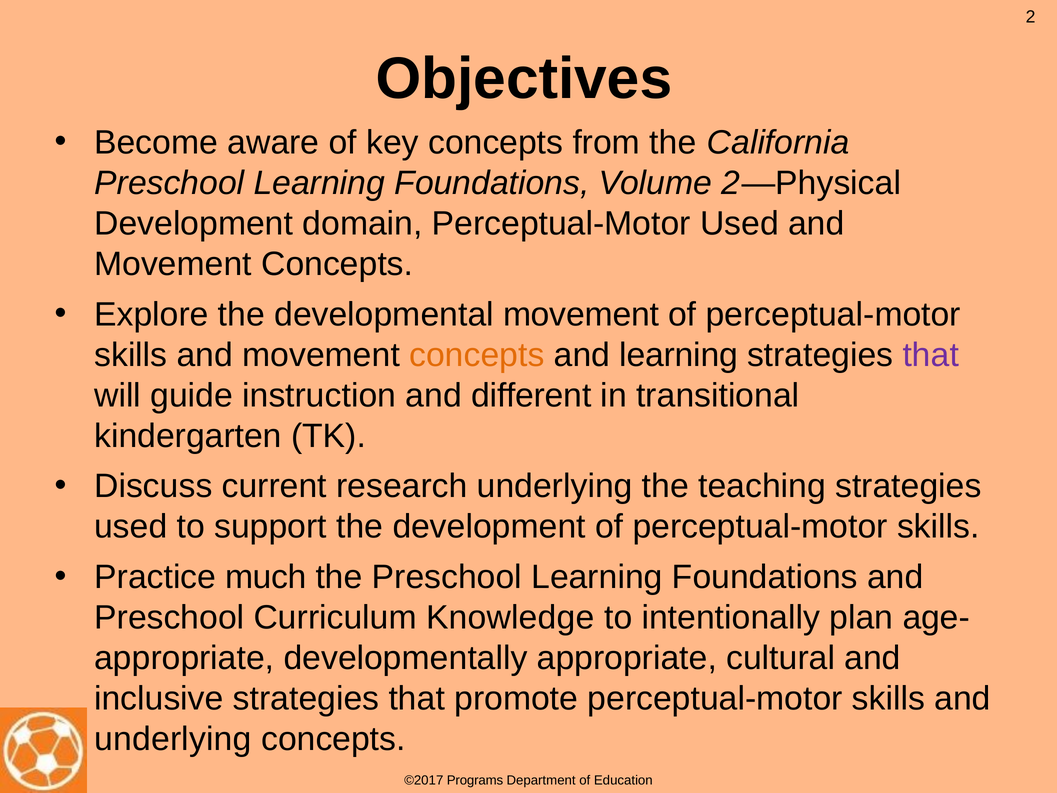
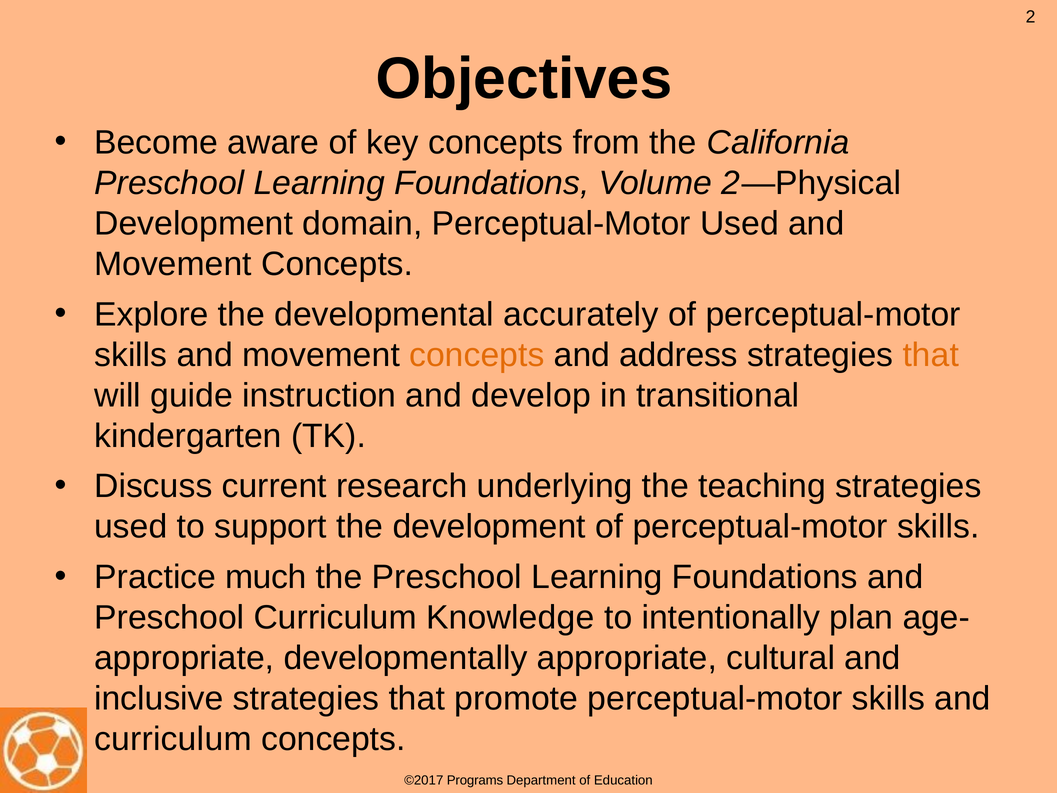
developmental movement: movement -> accurately (581, 314)
and learning: learning -> address (679, 355)
that colour: purple -> orange (931, 355)
different: different -> develop (531, 395)
underlying: underlying -> curriculum (173, 739)
